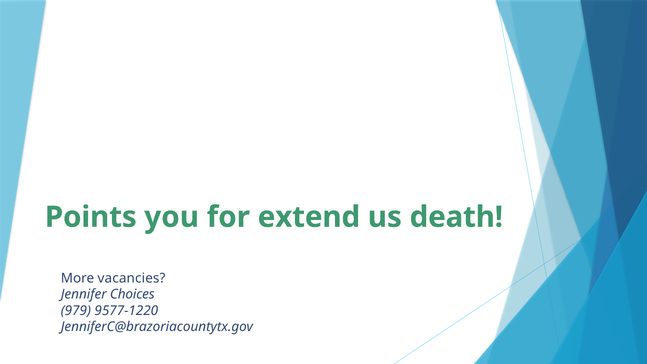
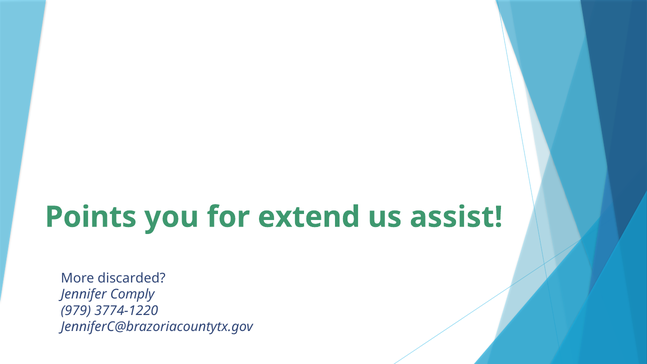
death: death -> assist (456, 217)
vacancies: vacancies -> discarded (132, 278)
Choices: Choices -> Comply (132, 294)
9577-1220: 9577-1220 -> 3774-1220 (126, 311)
